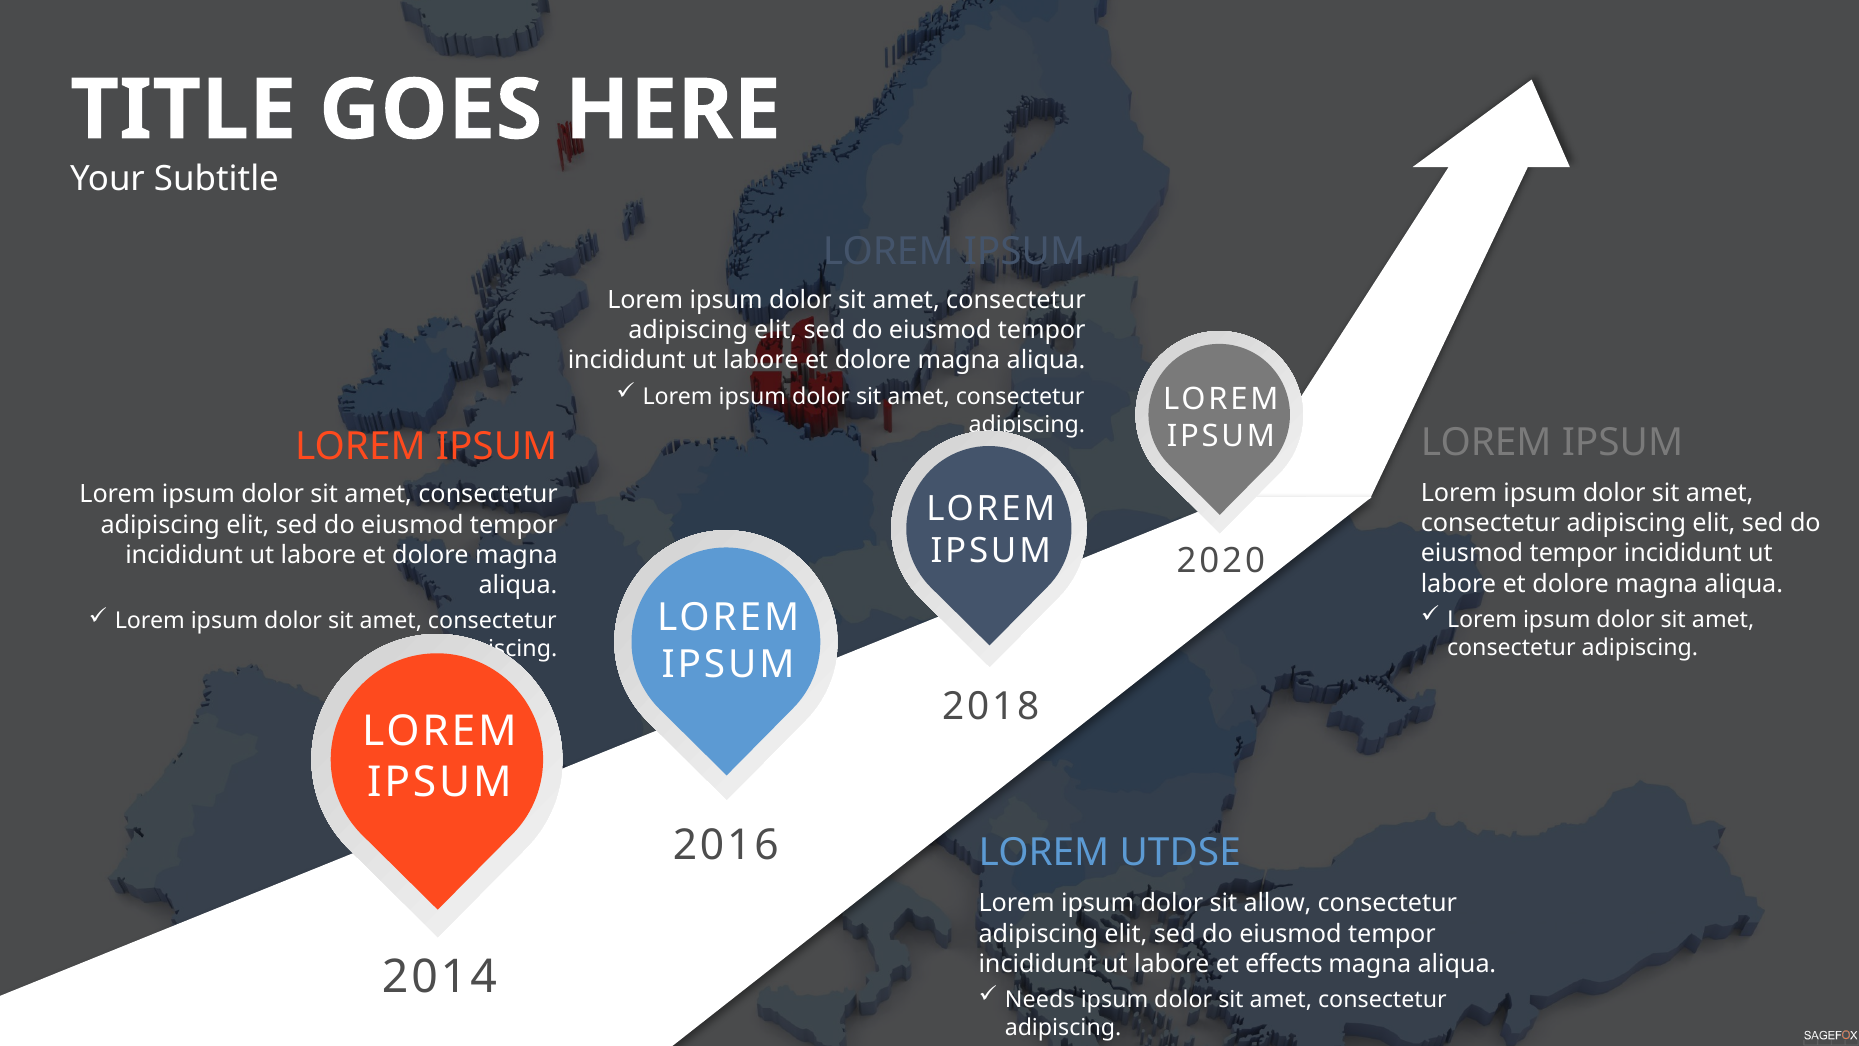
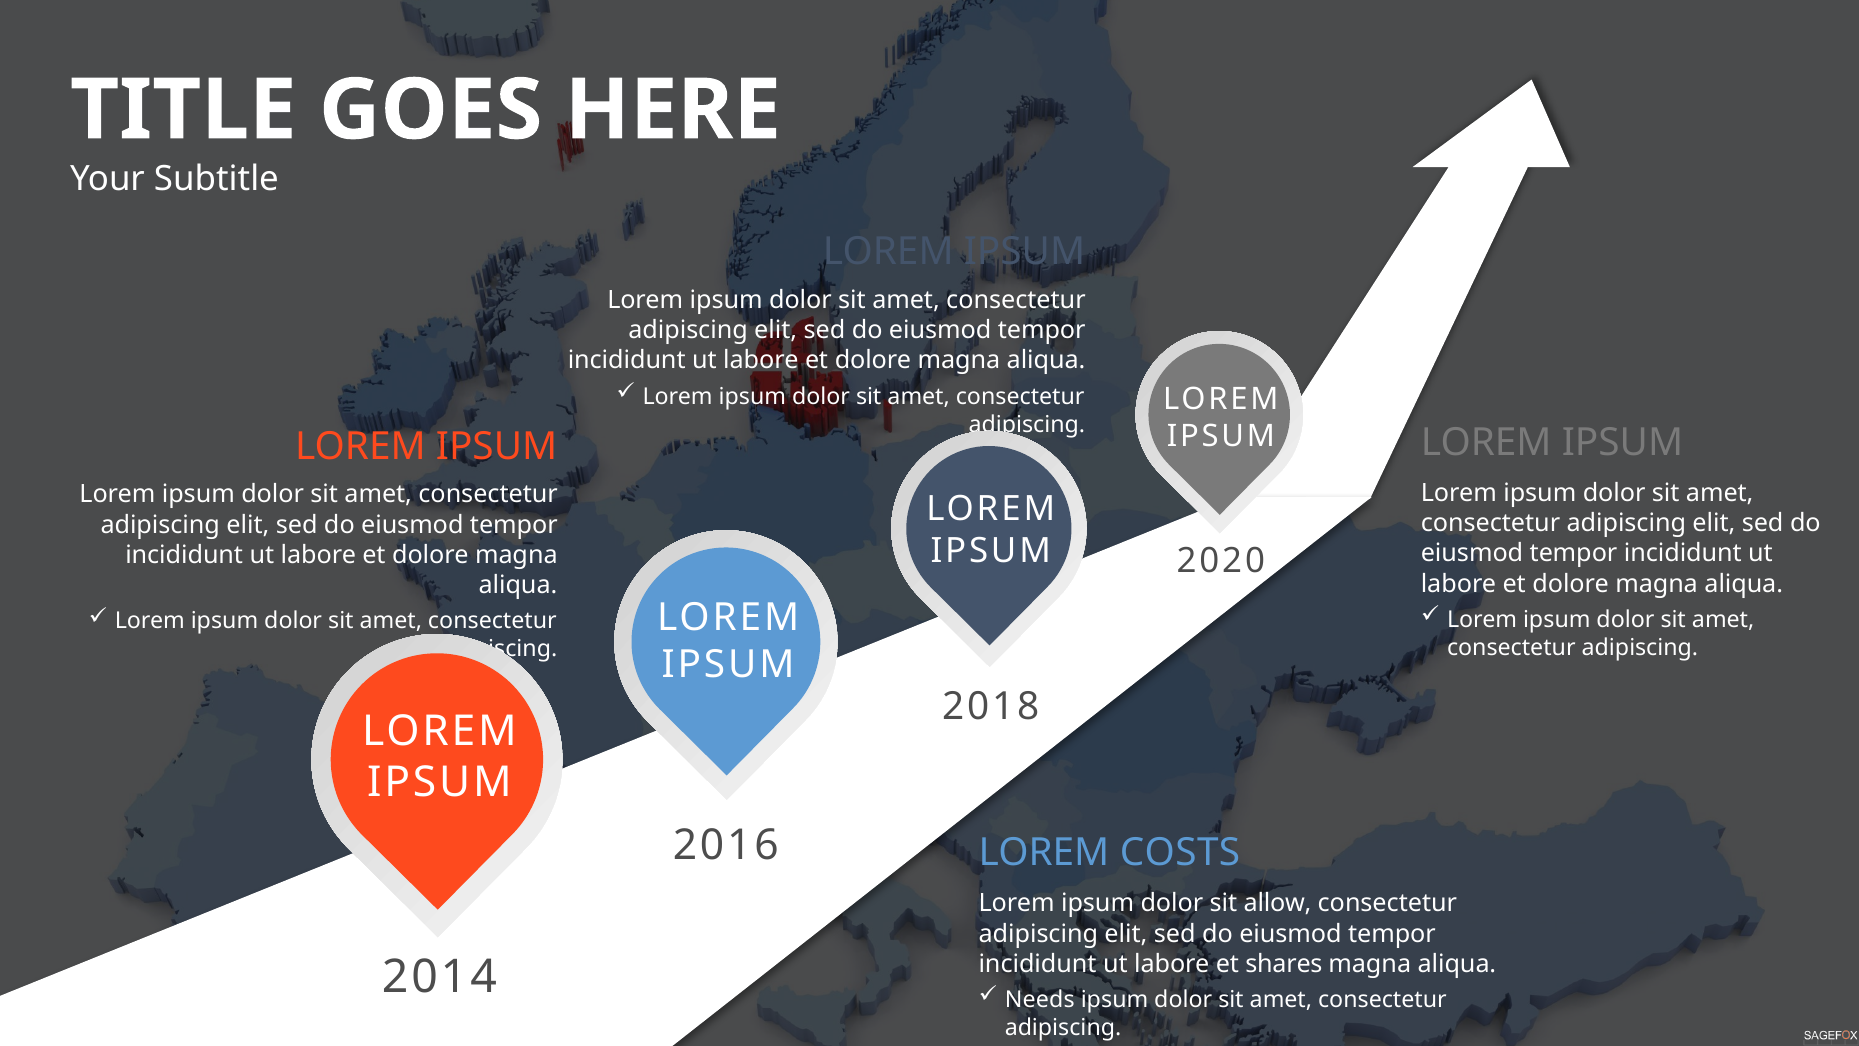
UTDSE: UTDSE -> COSTS (1180, 852)
effects: effects -> shares (1284, 964)
